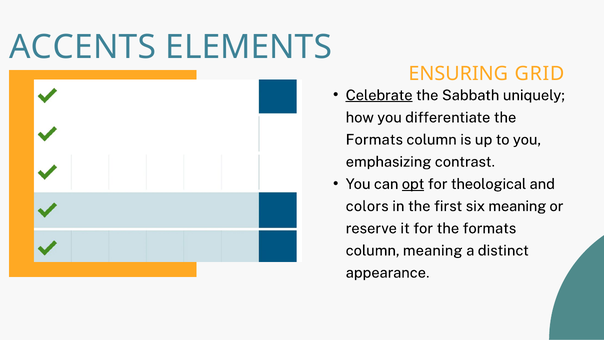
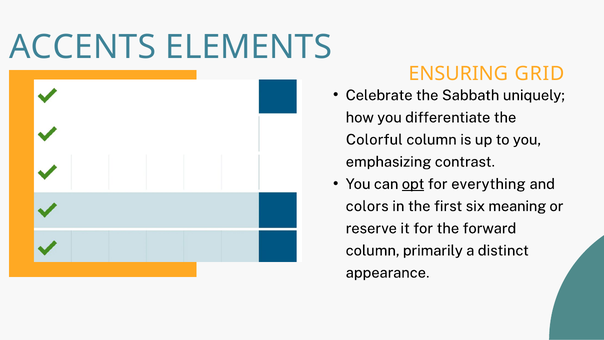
Celebrate underline: present -> none (379, 95)
Formats: Formats -> Colorful (374, 140)
theological: theological -> everything (488, 184)
for the formats: formats -> forward (489, 228)
column meaning: meaning -> primarily (433, 250)
